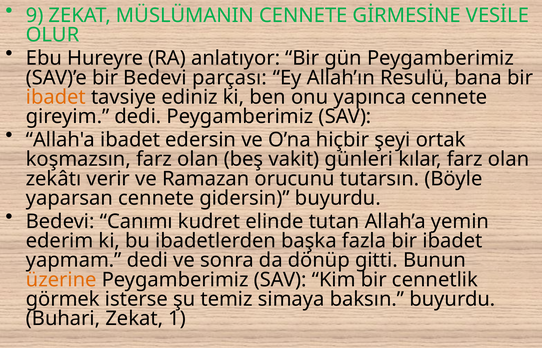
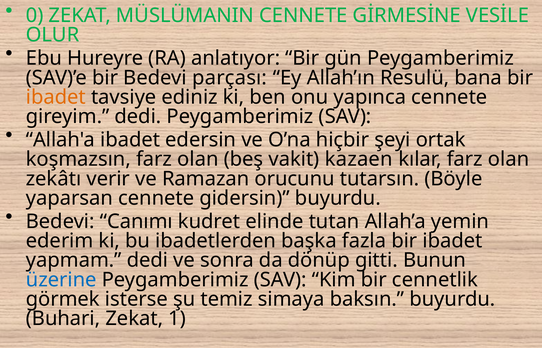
9: 9 -> 0 (35, 15)
günleri: günleri -> kazaen (359, 159)
üzerine colour: orange -> blue (61, 280)
